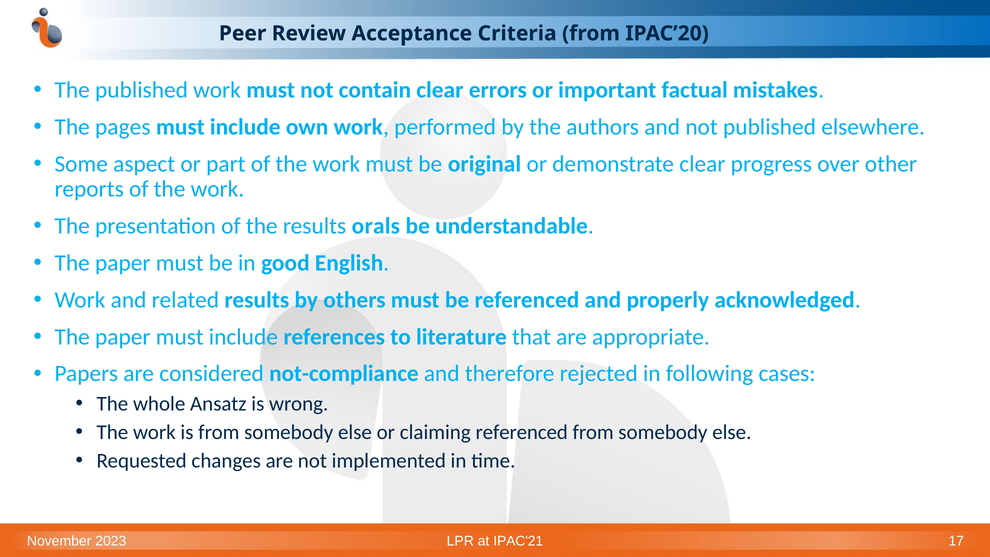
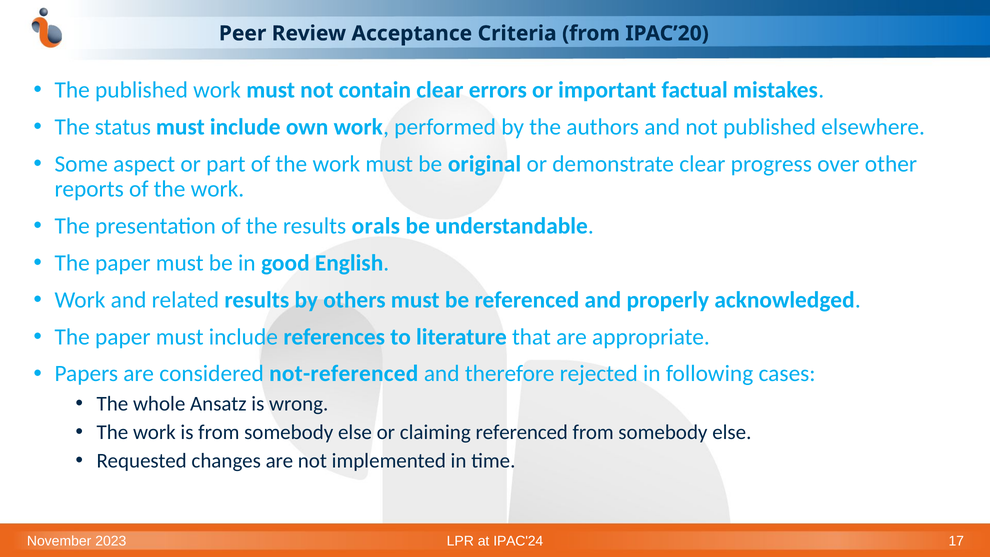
pages: pages -> status (123, 127)
not-compliance: not-compliance -> not-referenced (344, 374)
IPAC'21: IPAC'21 -> IPAC'24 (518, 541)
